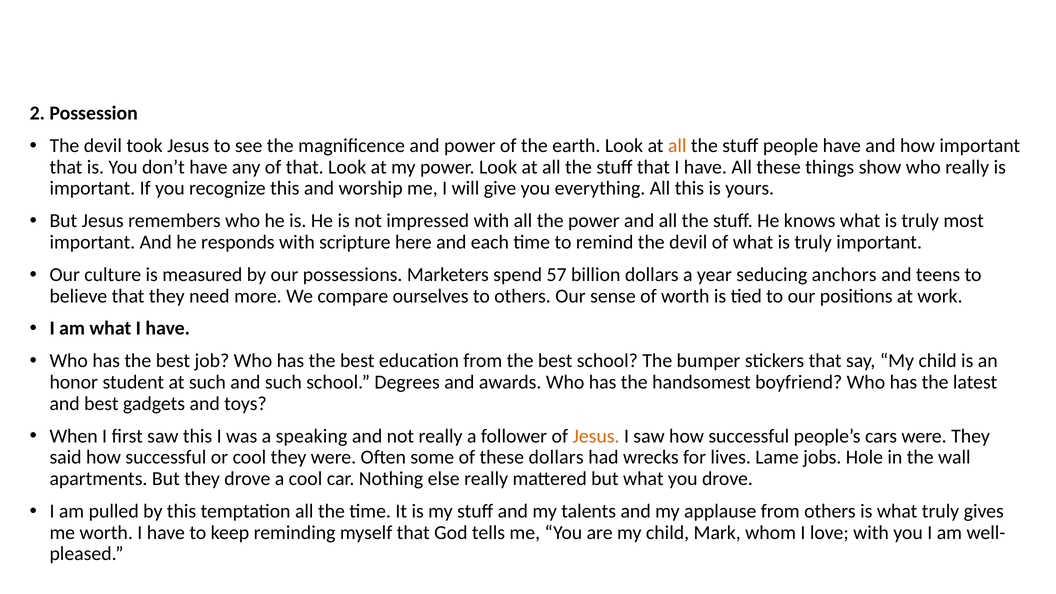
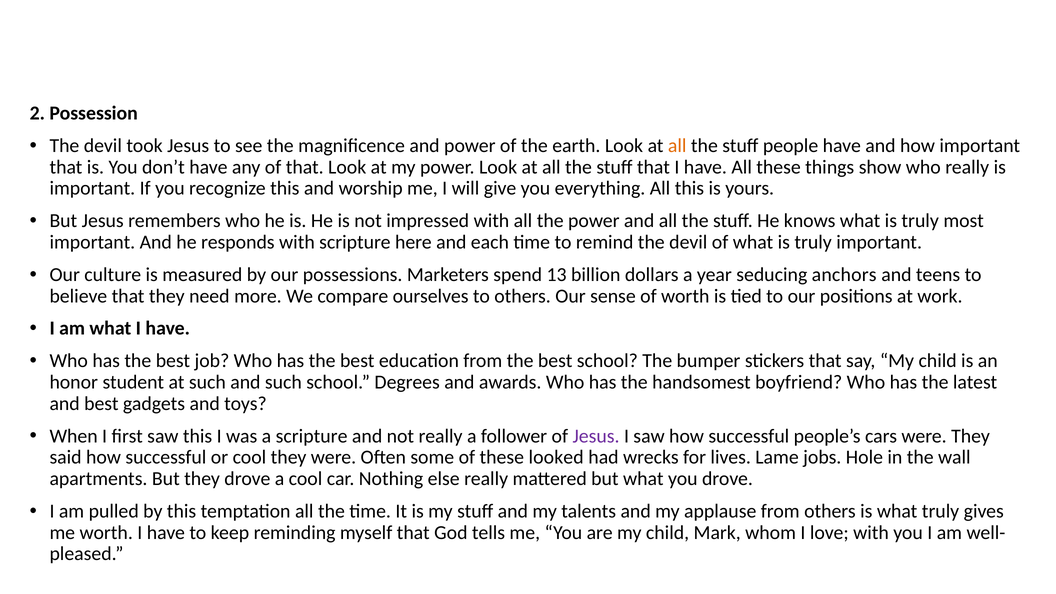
57: 57 -> 13 (557, 275)
a speaking: speaking -> scripture (312, 436)
Jesus colour: orange -> purple (596, 436)
these dollars: dollars -> looked (556, 457)
